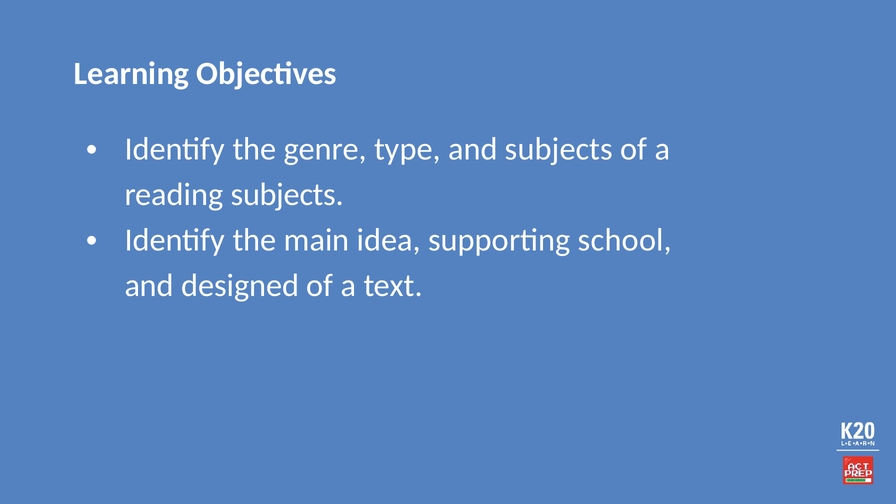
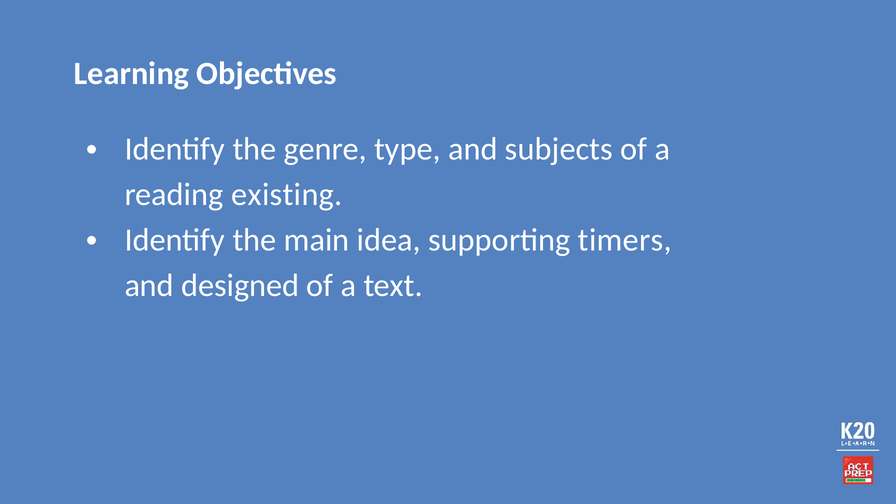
reading subjects: subjects -> existing (287, 195)
school: school -> timers (625, 240)
